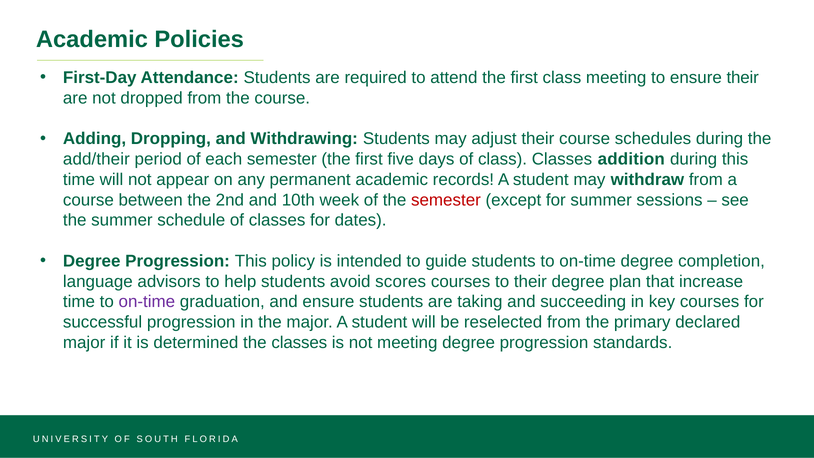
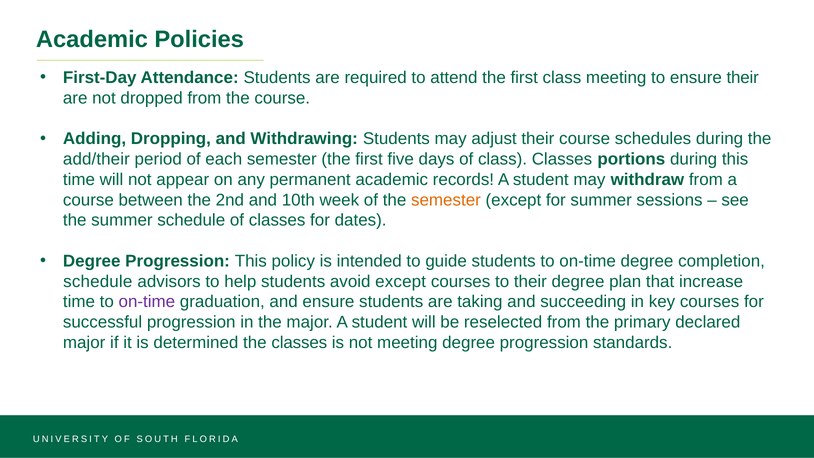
addition: addition -> portions (631, 159)
semester colour: red -> orange (446, 200)
language: language -> schedule (98, 281)
avoid scores: scores -> except (401, 281)
